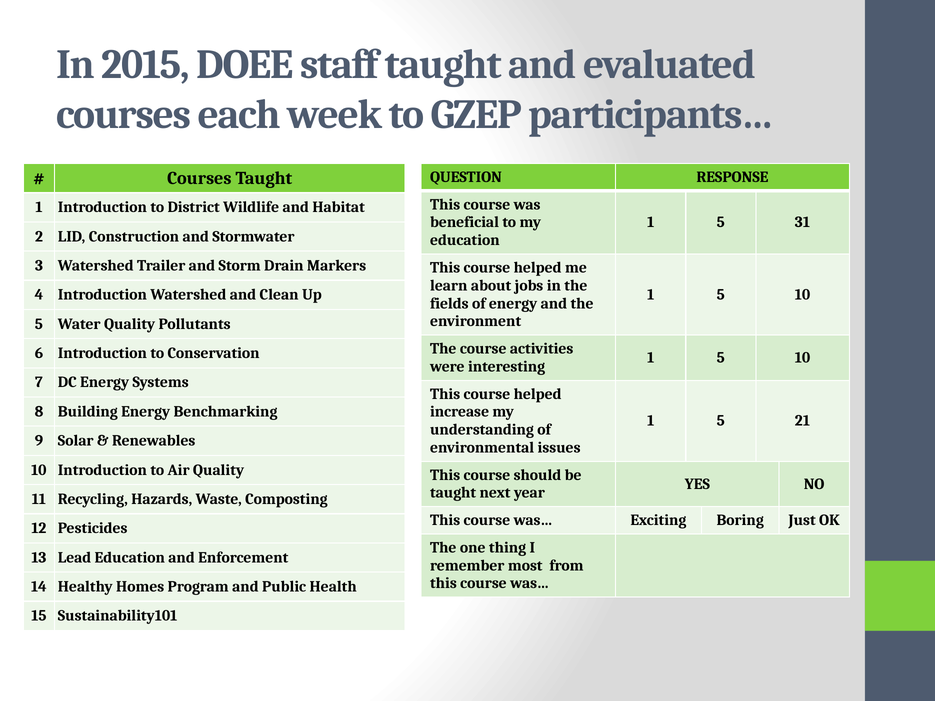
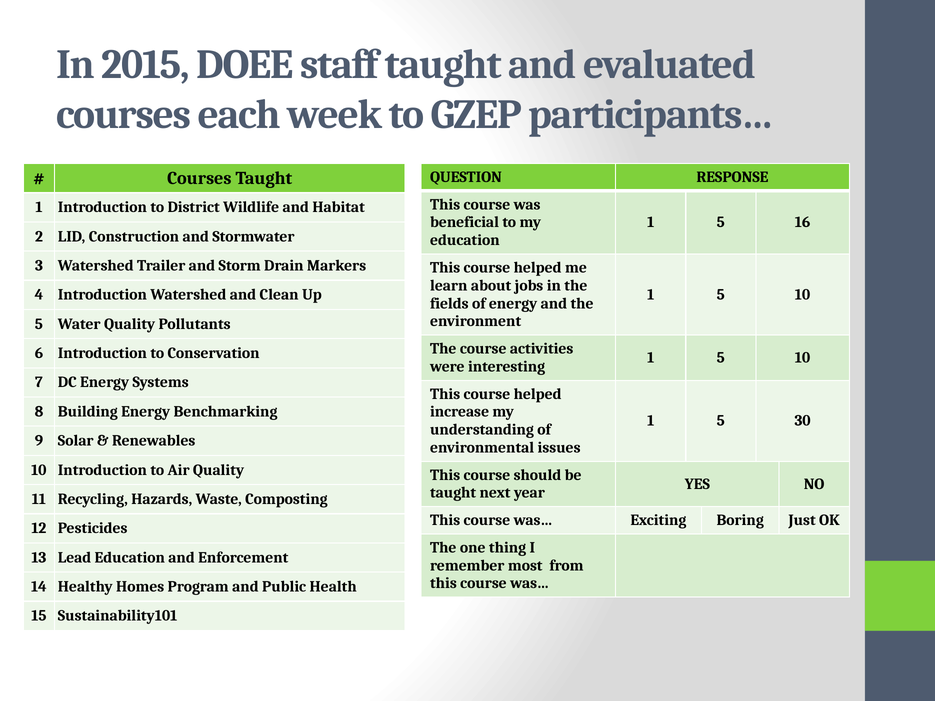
31: 31 -> 16 (803, 222)
21: 21 -> 30 (803, 421)
